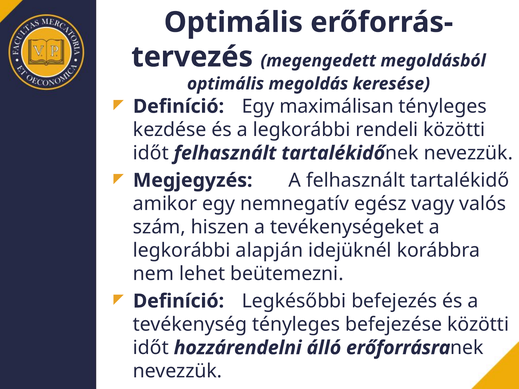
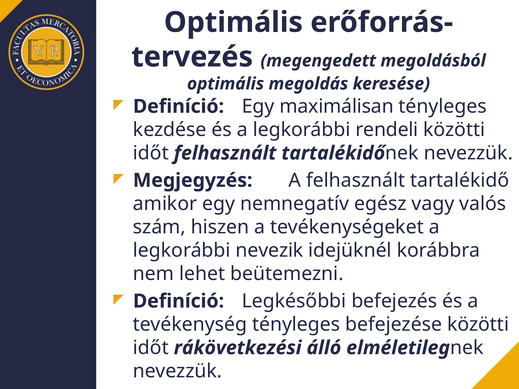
alapján: alapján -> nevezik (270, 251)
hozzárendelni: hozzárendelni -> rákövetkezési (238, 348)
erőforrásra: erőforrásra -> elméletileg (398, 348)
